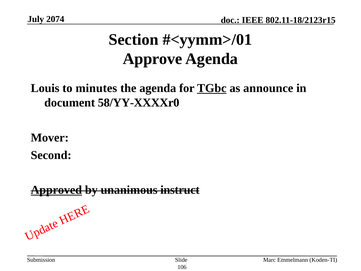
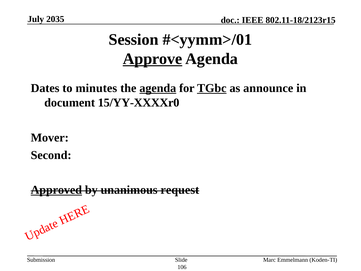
2074: 2074 -> 2035 (55, 19)
Section: Section -> Session (134, 40)
Approve underline: none -> present (153, 59)
Louis: Louis -> Dates (45, 88)
agenda underline: none -> present (158, 88)
58/YY-XXXXr0: 58/YY-XXXXr0 -> 15/YY-XXXXr0 (139, 103)
instruct: instruct -> request (180, 190)
